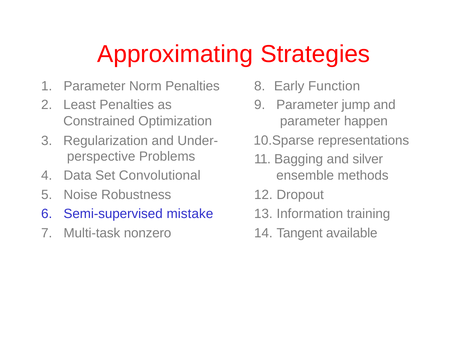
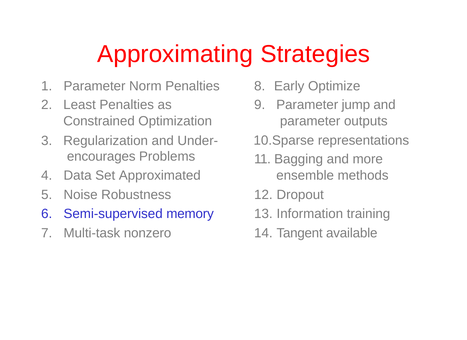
Function: Function -> Optimize (334, 86)
happen: happen -> outputs (366, 121)
perspective: perspective -> encourages (101, 156)
silver: silver -> more (368, 159)
Convolutional: Convolutional -> Approximated (160, 175)
mistake: mistake -> memory (190, 213)
